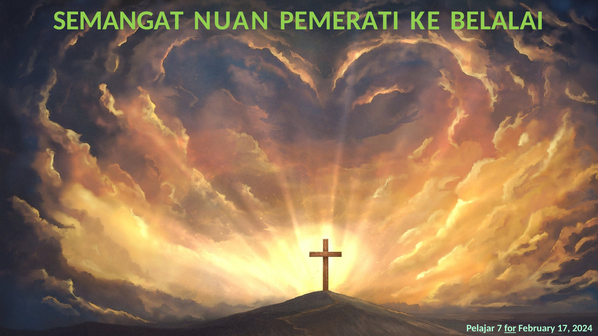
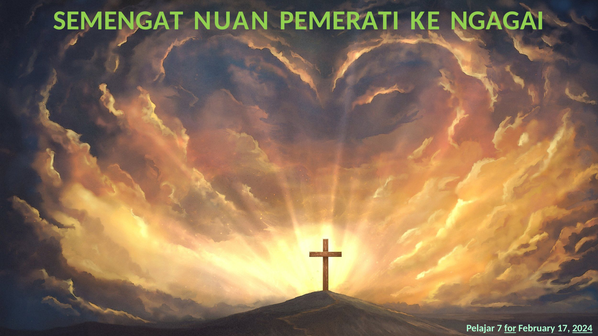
SEMANGAT: SEMANGAT -> SEMENGAT (118, 21)
BELALAI: BELALAI -> NGAGAI (497, 21)
2024 underline: none -> present (582, 329)
